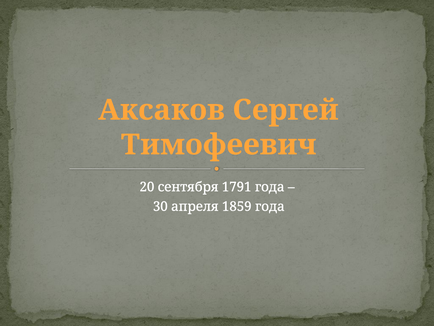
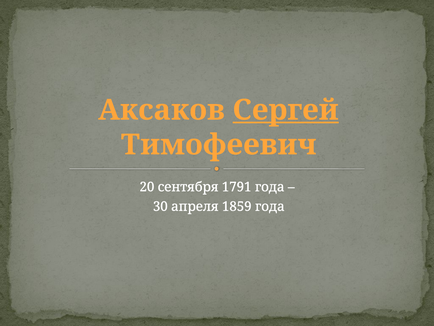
Сергей underline: none -> present (286, 110)
